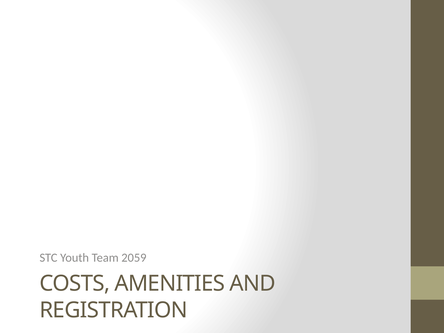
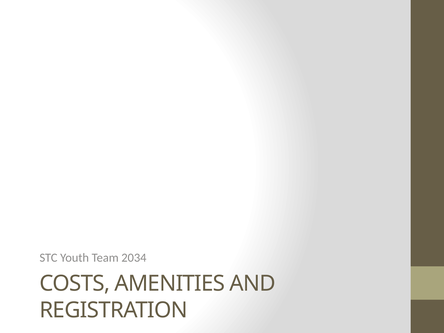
2059: 2059 -> 2034 (134, 258)
